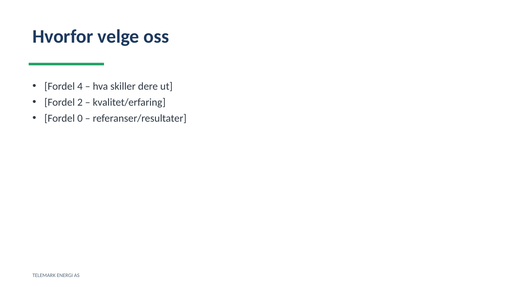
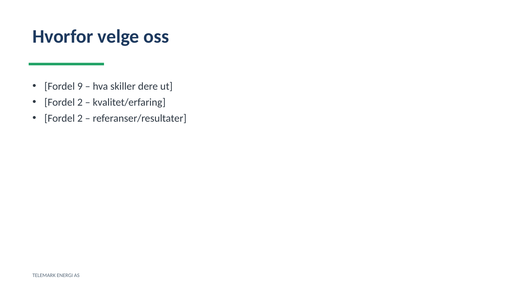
4: 4 -> 9 (80, 86)
0: 0 -> 2 (80, 118)
